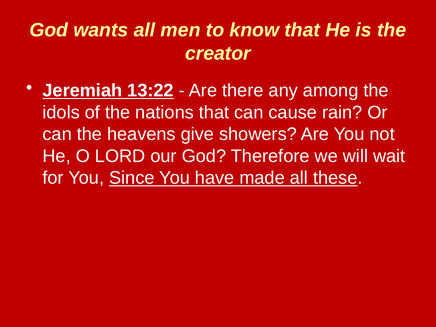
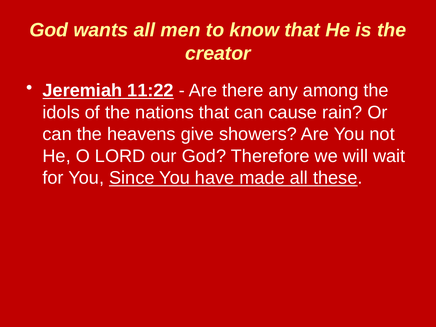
13:22: 13:22 -> 11:22 (150, 91)
